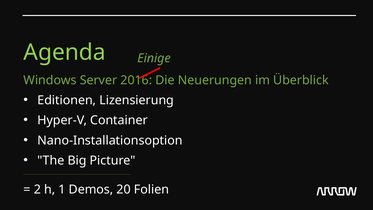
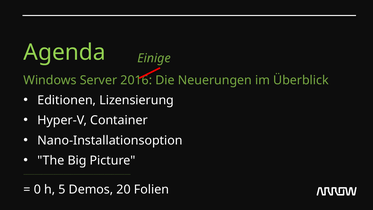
2: 2 -> 0 (37, 189)
1: 1 -> 5 (62, 189)
